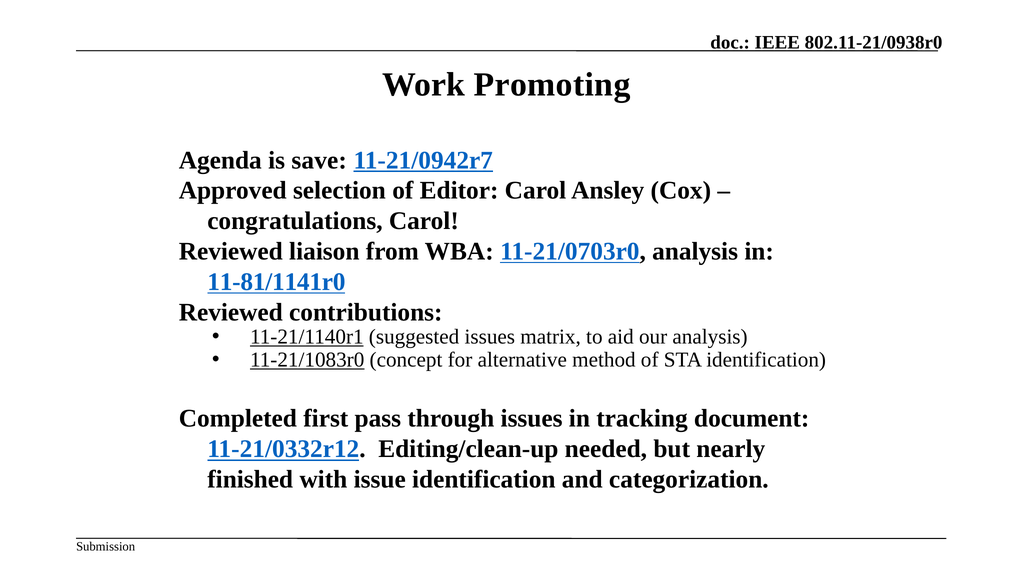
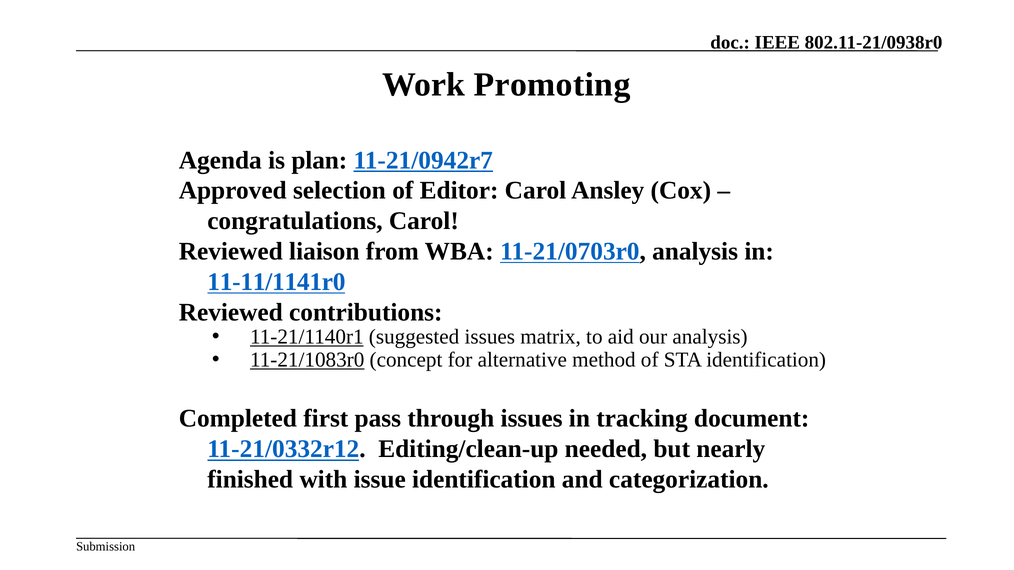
save: save -> plan (319, 160)
11-81/1141r0: 11-81/1141r0 -> 11-11/1141r0 (276, 282)
